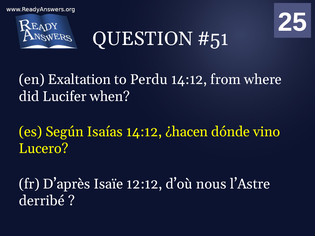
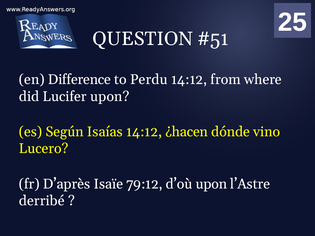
Exaltation: Exaltation -> Difference (79, 80)
Lucifer when: when -> upon (110, 96)
12:12: 12:12 -> 79:12 (144, 184)
d’où nous: nous -> upon (211, 184)
